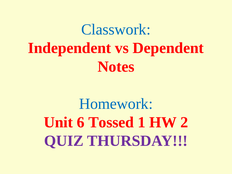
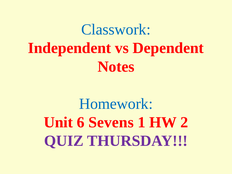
Tossed: Tossed -> Sevens (111, 122)
